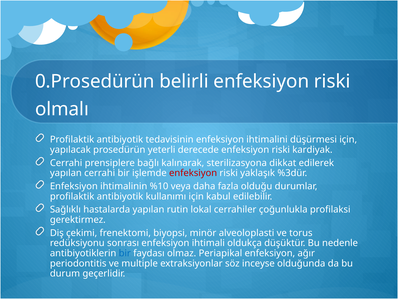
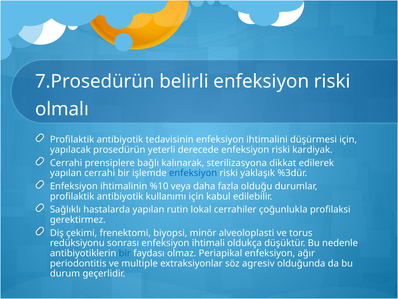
0.Prosedürün: 0.Prosedürün -> 7.Prosedürün (95, 81)
enfeksiyon colour: red -> blue (193, 173)
inceyse: inceyse -> agresiv (258, 263)
